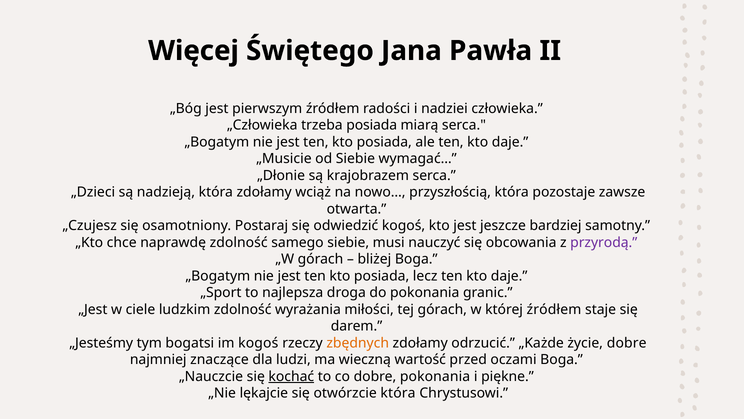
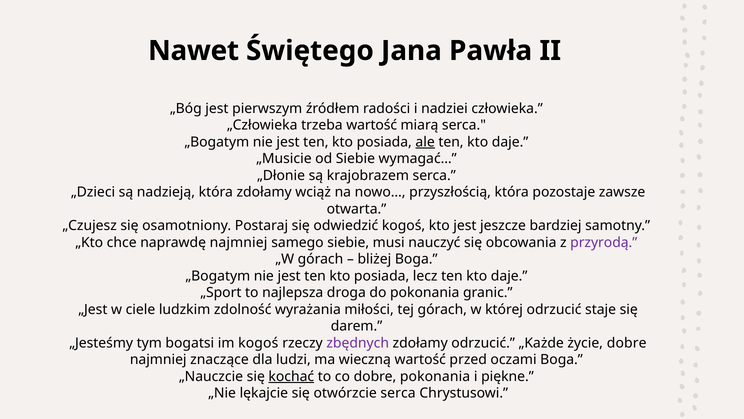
Więcej: Więcej -> Nawet (194, 51)
trzeba posiada: posiada -> wartość (372, 125)
ale underline: none -> present (425, 142)
naprawdę zdolność: zdolność -> najmniej (239, 242)
której źródłem: źródłem -> odrzucić (554, 309)
zbędnych colour: orange -> purple (358, 343)
otwórzcie która: która -> serca (398, 393)
